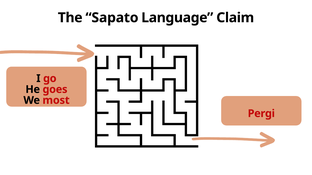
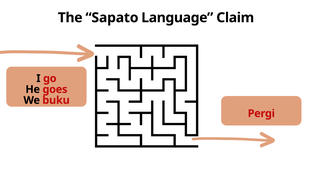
most: most -> buku (56, 101)
